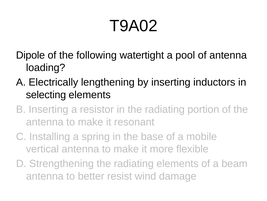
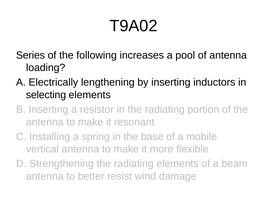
Dipole: Dipole -> Series (30, 55)
watertight: watertight -> increases (142, 55)
